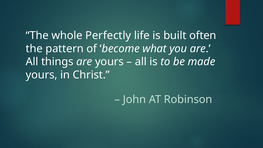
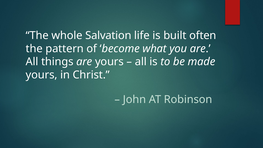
Perfectly: Perfectly -> Salvation (108, 35)
